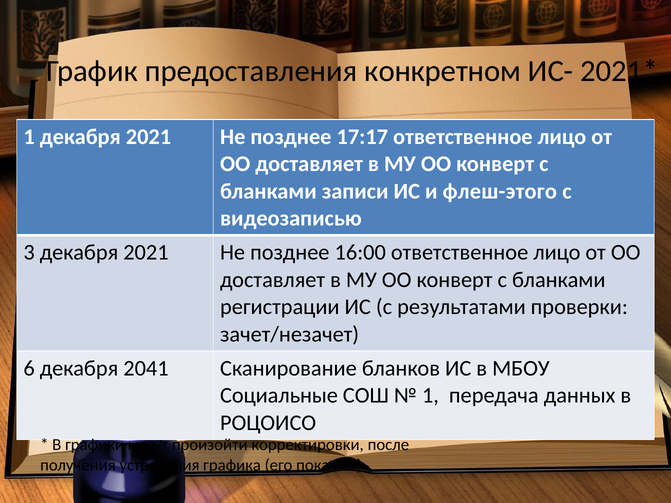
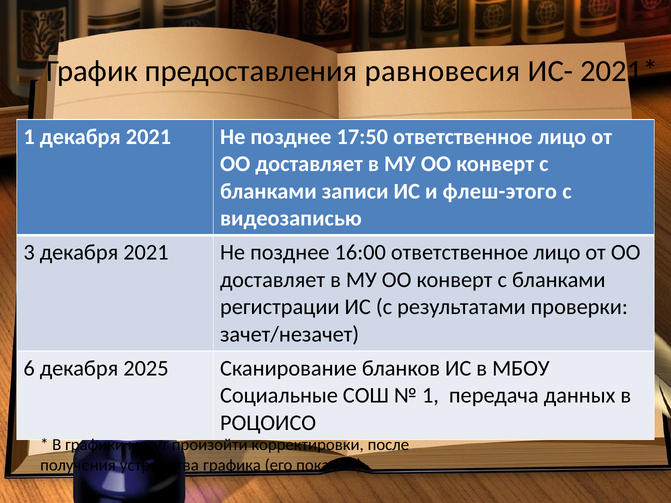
конкретном: конкретном -> равновесия (443, 71)
17:17: 17:17 -> 17:50 (362, 137)
2041: 2041 -> 2025 (146, 369)
устранения: устранения -> устройства (159, 465)
